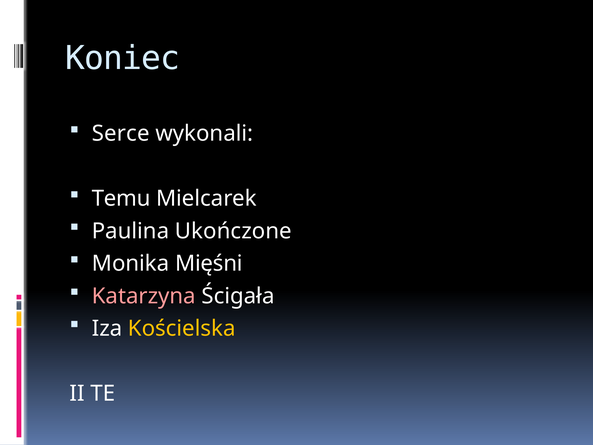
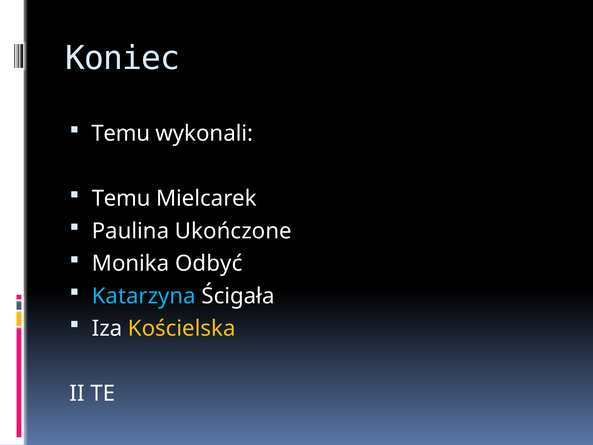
Serce: Serce -> Temu (121, 133)
Mięśni: Mięśni -> Odbyć (209, 263)
Katarzyna colour: pink -> light blue (144, 296)
